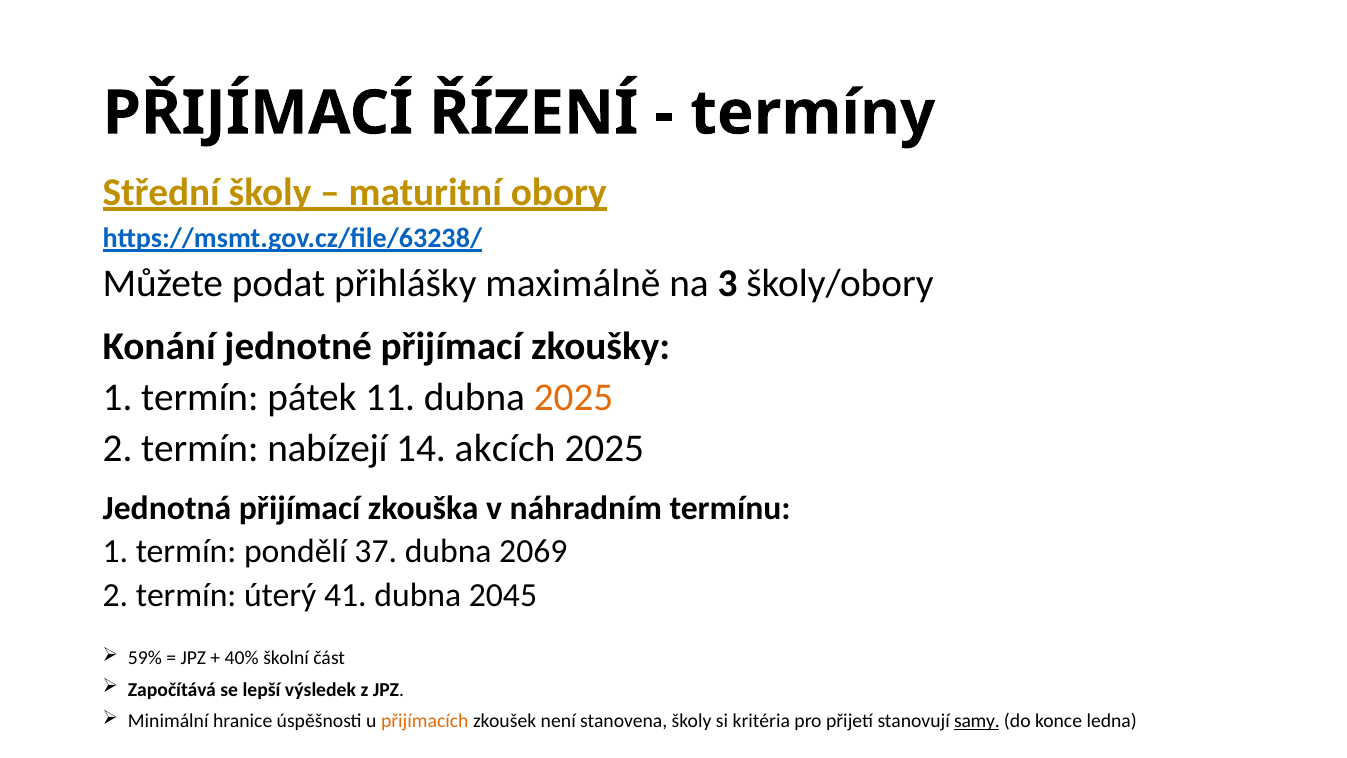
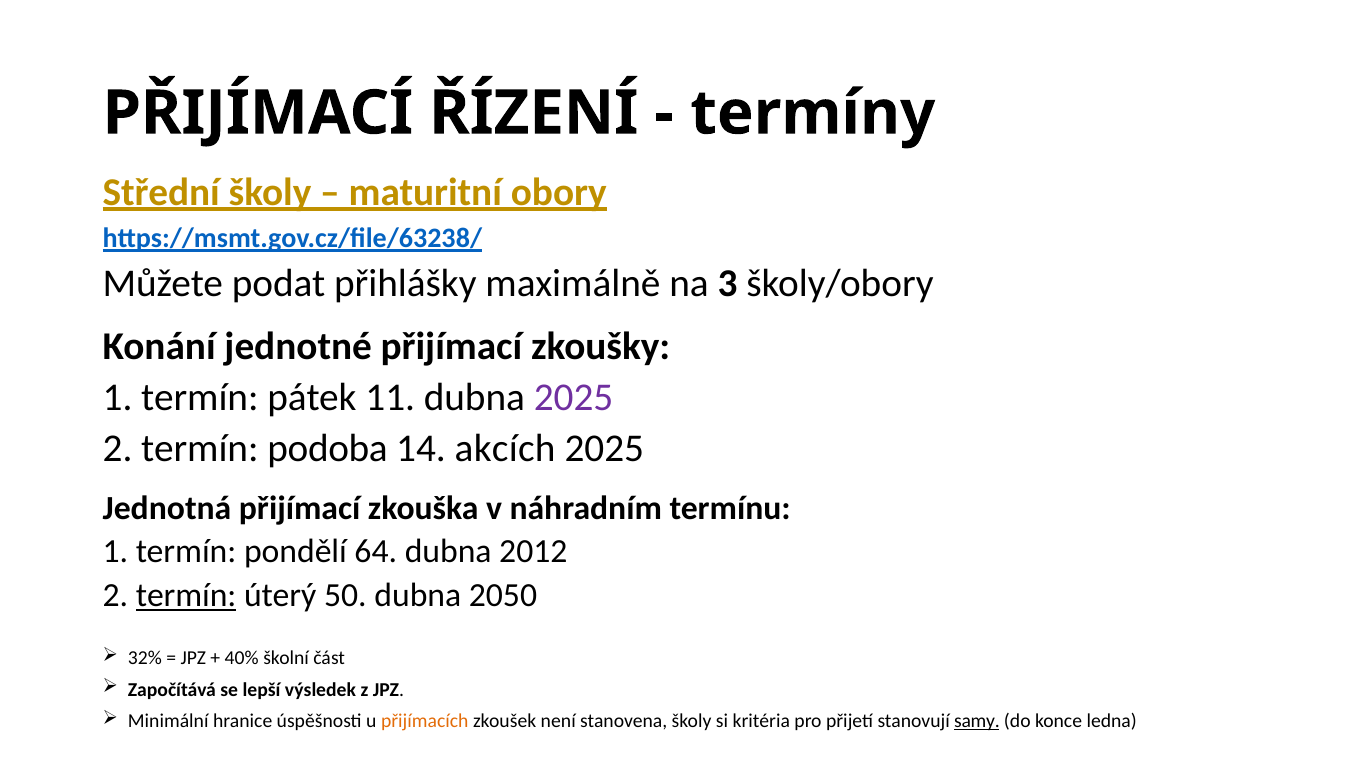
2025 colour: orange -> purple (574, 398)
nabízejí: nabízejí -> podoba (328, 449)
37: 37 -> 64 (376, 552)
2069: 2069 -> 2012 (533, 552)
termín underline: none -> present (186, 595)
41: 41 -> 50 (345, 595)
2045: 2045 -> 2050 (503, 595)
59%: 59% -> 32% (145, 658)
